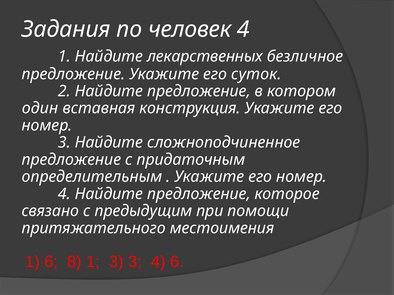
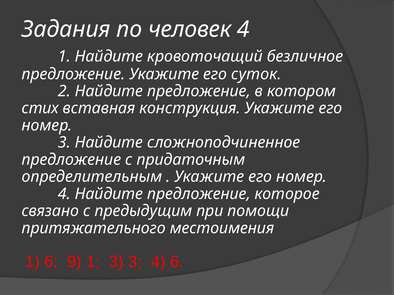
лекарственных: лекарственных -> кровоточащий (205, 56)
один: один -> стих (40, 108)
8: 8 -> 9 (74, 262)
